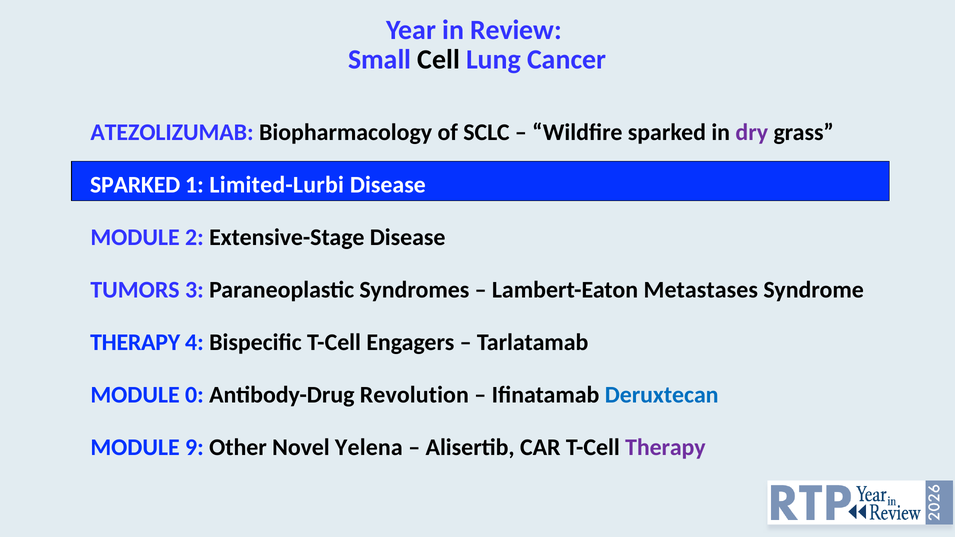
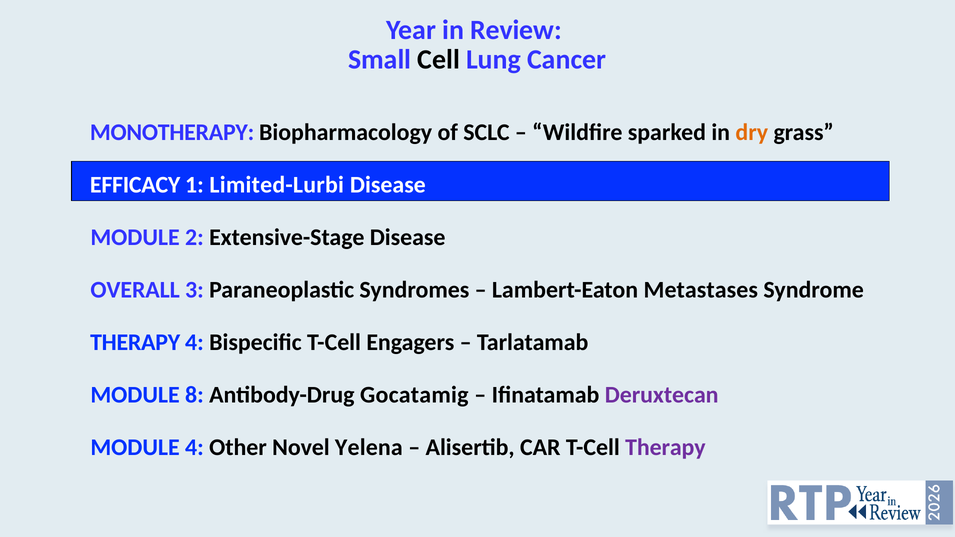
ATEZOLIZUMAB: ATEZOLIZUMAB -> MONOTHERAPY (172, 132)
dry colour: purple -> orange (752, 132)
SPARKED: SPARKED -> EFFICACY (135, 185)
TUMORS: TUMORS -> OVERALL (135, 290)
0: 0 -> 8 (194, 395)
Revolution: Revolution -> Gocatamig (414, 395)
Deruxtecan colour: blue -> purple (662, 395)
MODULE 9: 9 -> 4 (194, 447)
